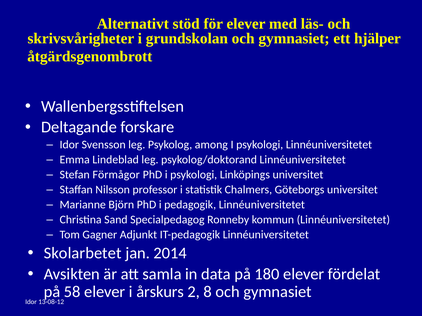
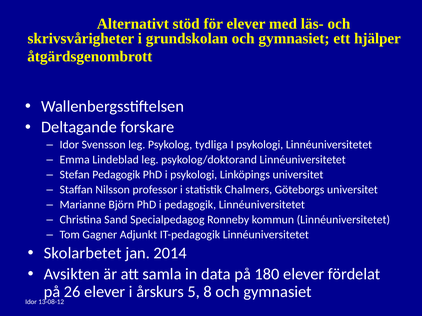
among: among -> tydliga (211, 145)
Stefan Förmågor: Förmågor -> Pedagogik (116, 175)
58: 58 -> 26 (72, 292)
2: 2 -> 5 (194, 292)
